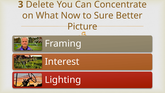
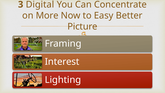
Delete: Delete -> Digital (40, 4)
What: What -> More (47, 15)
Sure: Sure -> Easy (104, 15)
